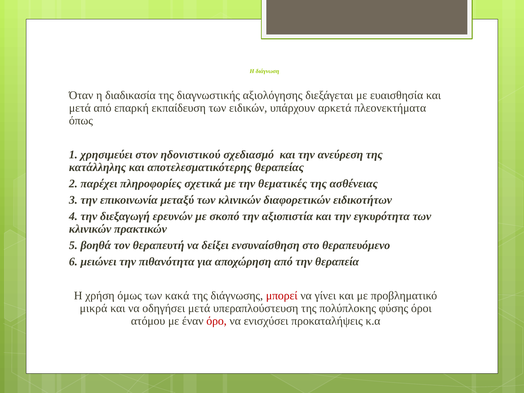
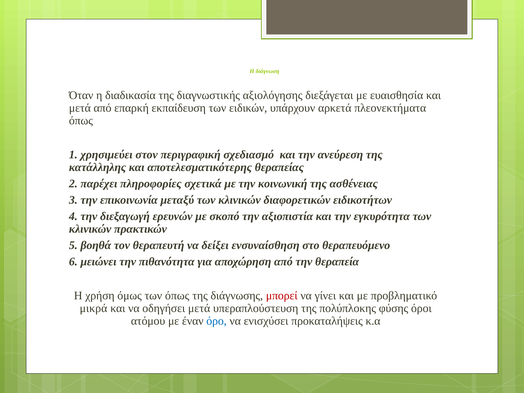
ηδονιστικού: ηδονιστικού -> περιγραφική (191, 155)
θεματικές: θεματικές -> κοινωνική (283, 184)
των κακά: κακά -> όπως (177, 296)
όρο colour: red -> blue (217, 321)
